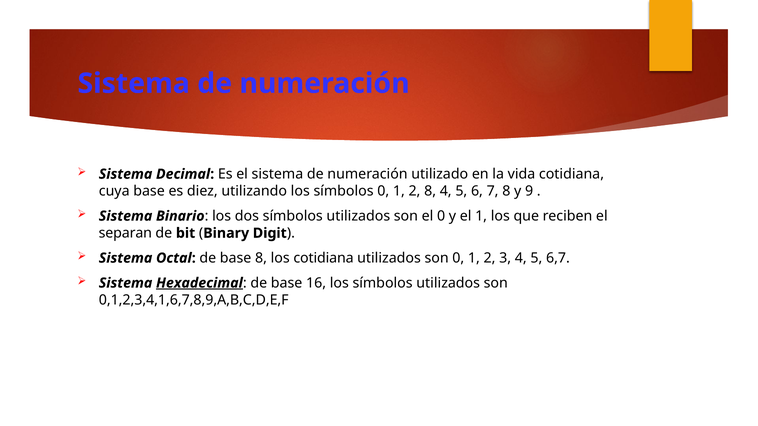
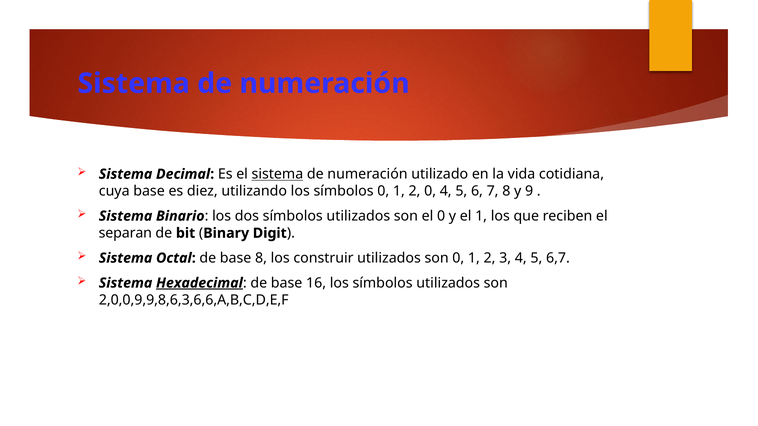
sistema underline: none -> present (277, 174)
2 8: 8 -> 0 (430, 191)
los cotidiana: cotidiana -> construir (323, 258)
0,1,2,3,4,1,6,7,8,9,A,B,C,D,E,F: 0,1,2,3,4,1,6,7,8,9,A,B,C,D,E,F -> 2,0,0,9,9,8,6,3,6,6,A,B,C,D,E,F (194, 300)
